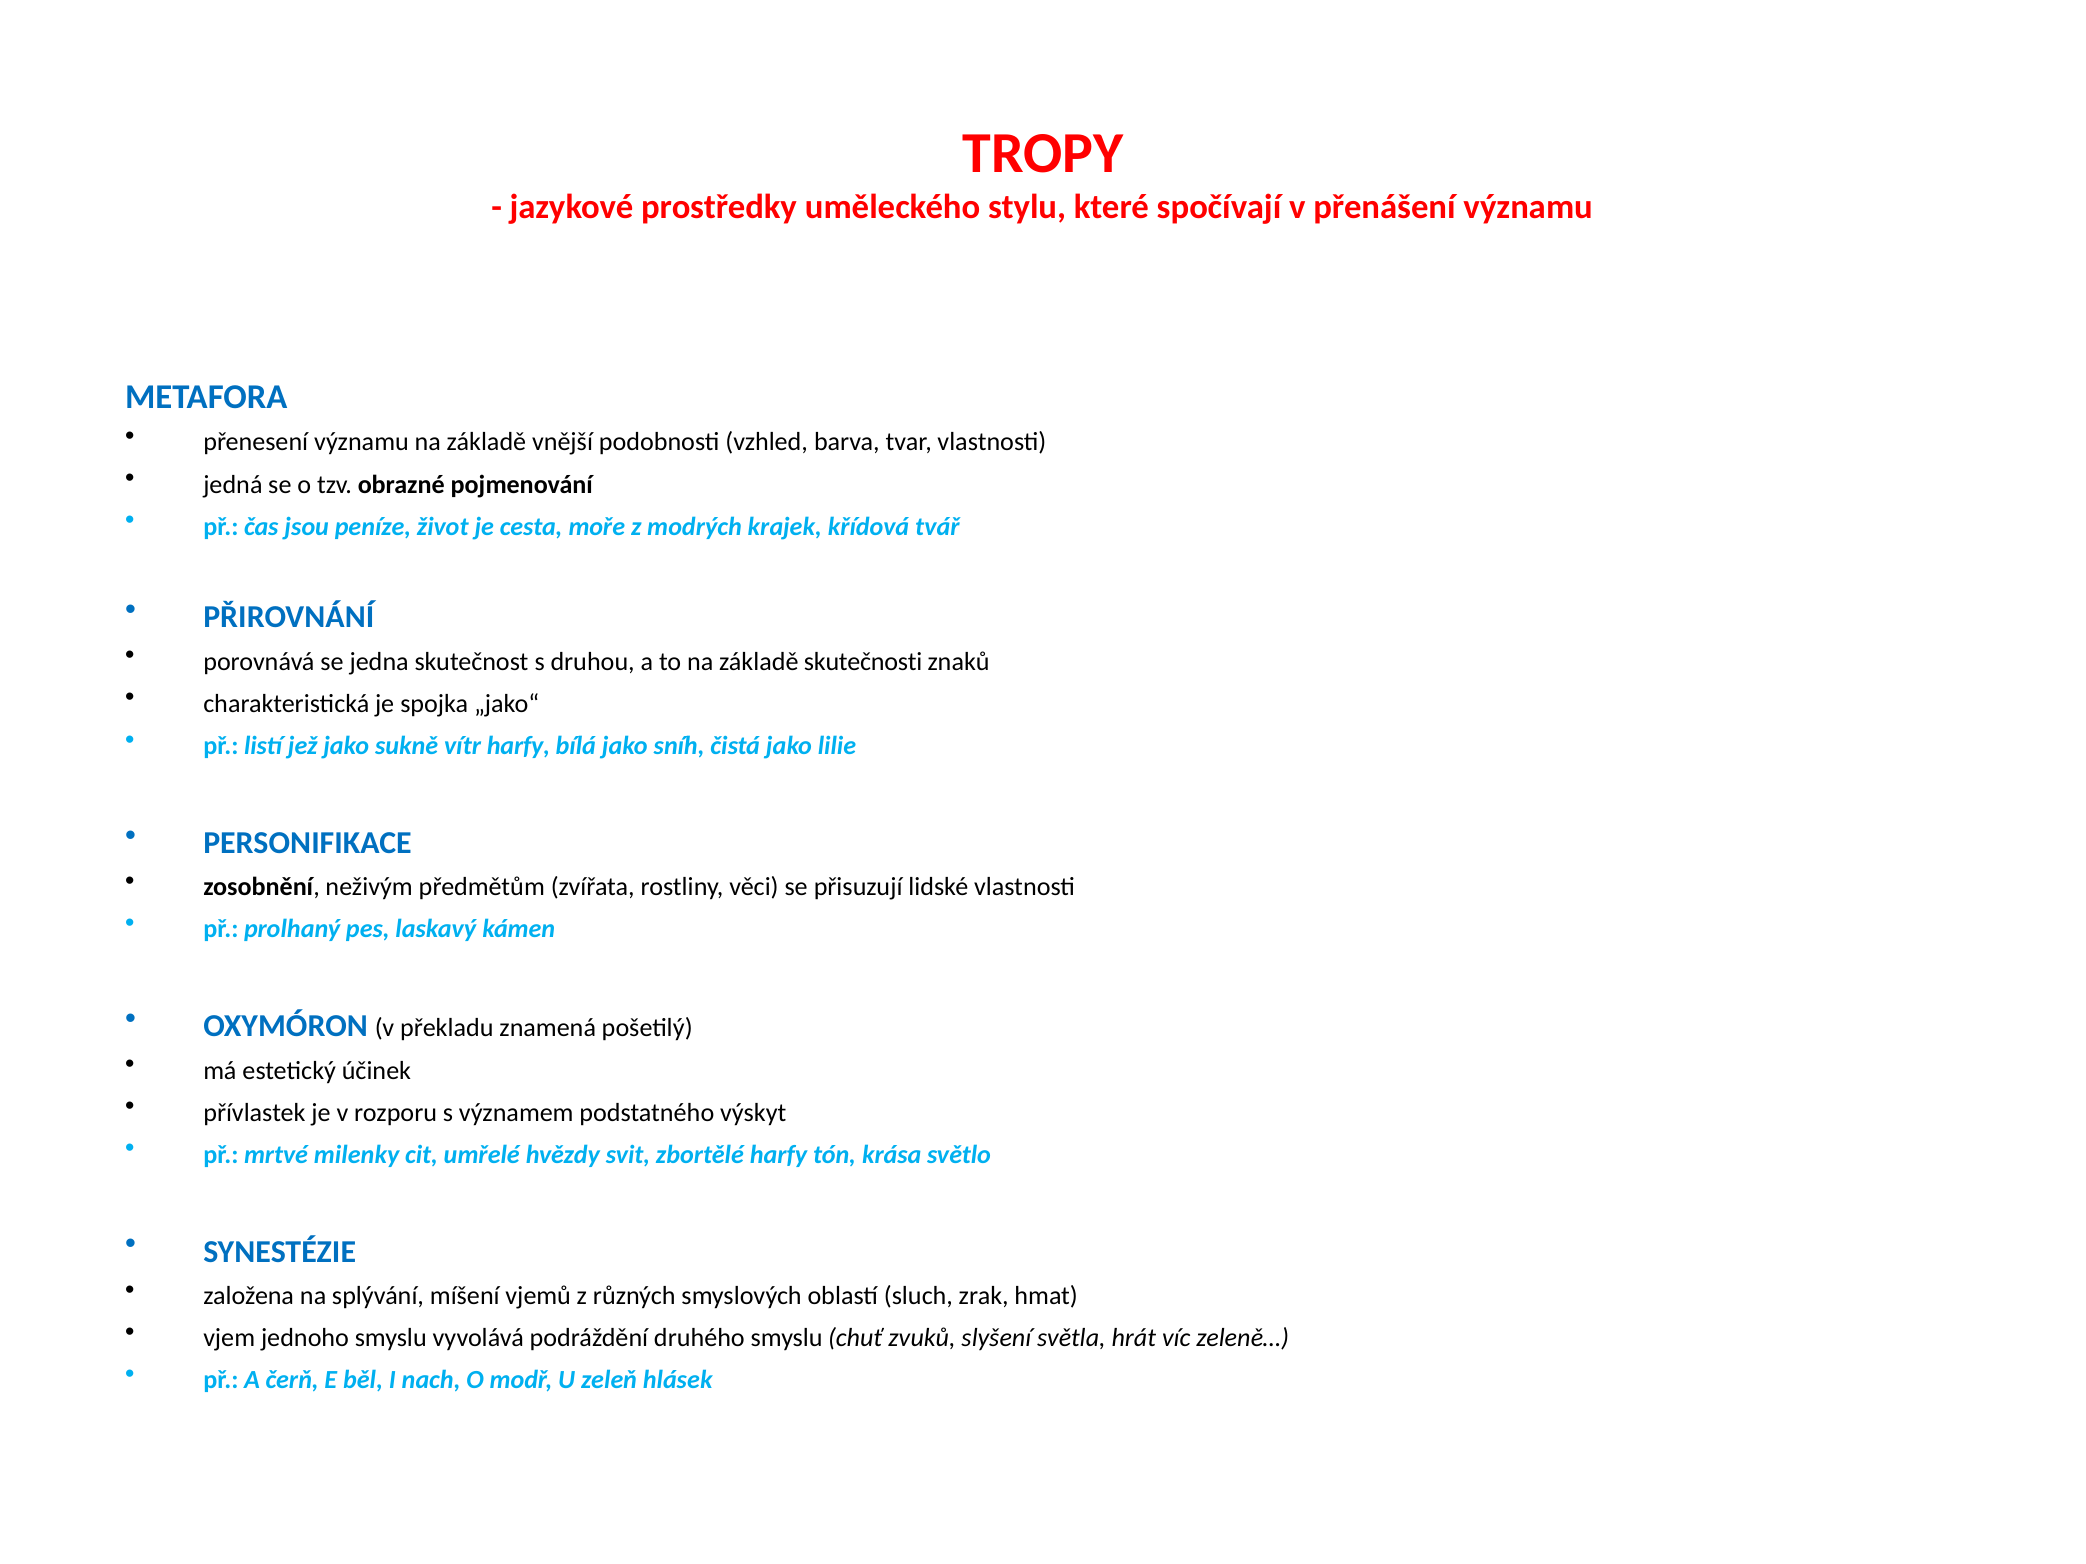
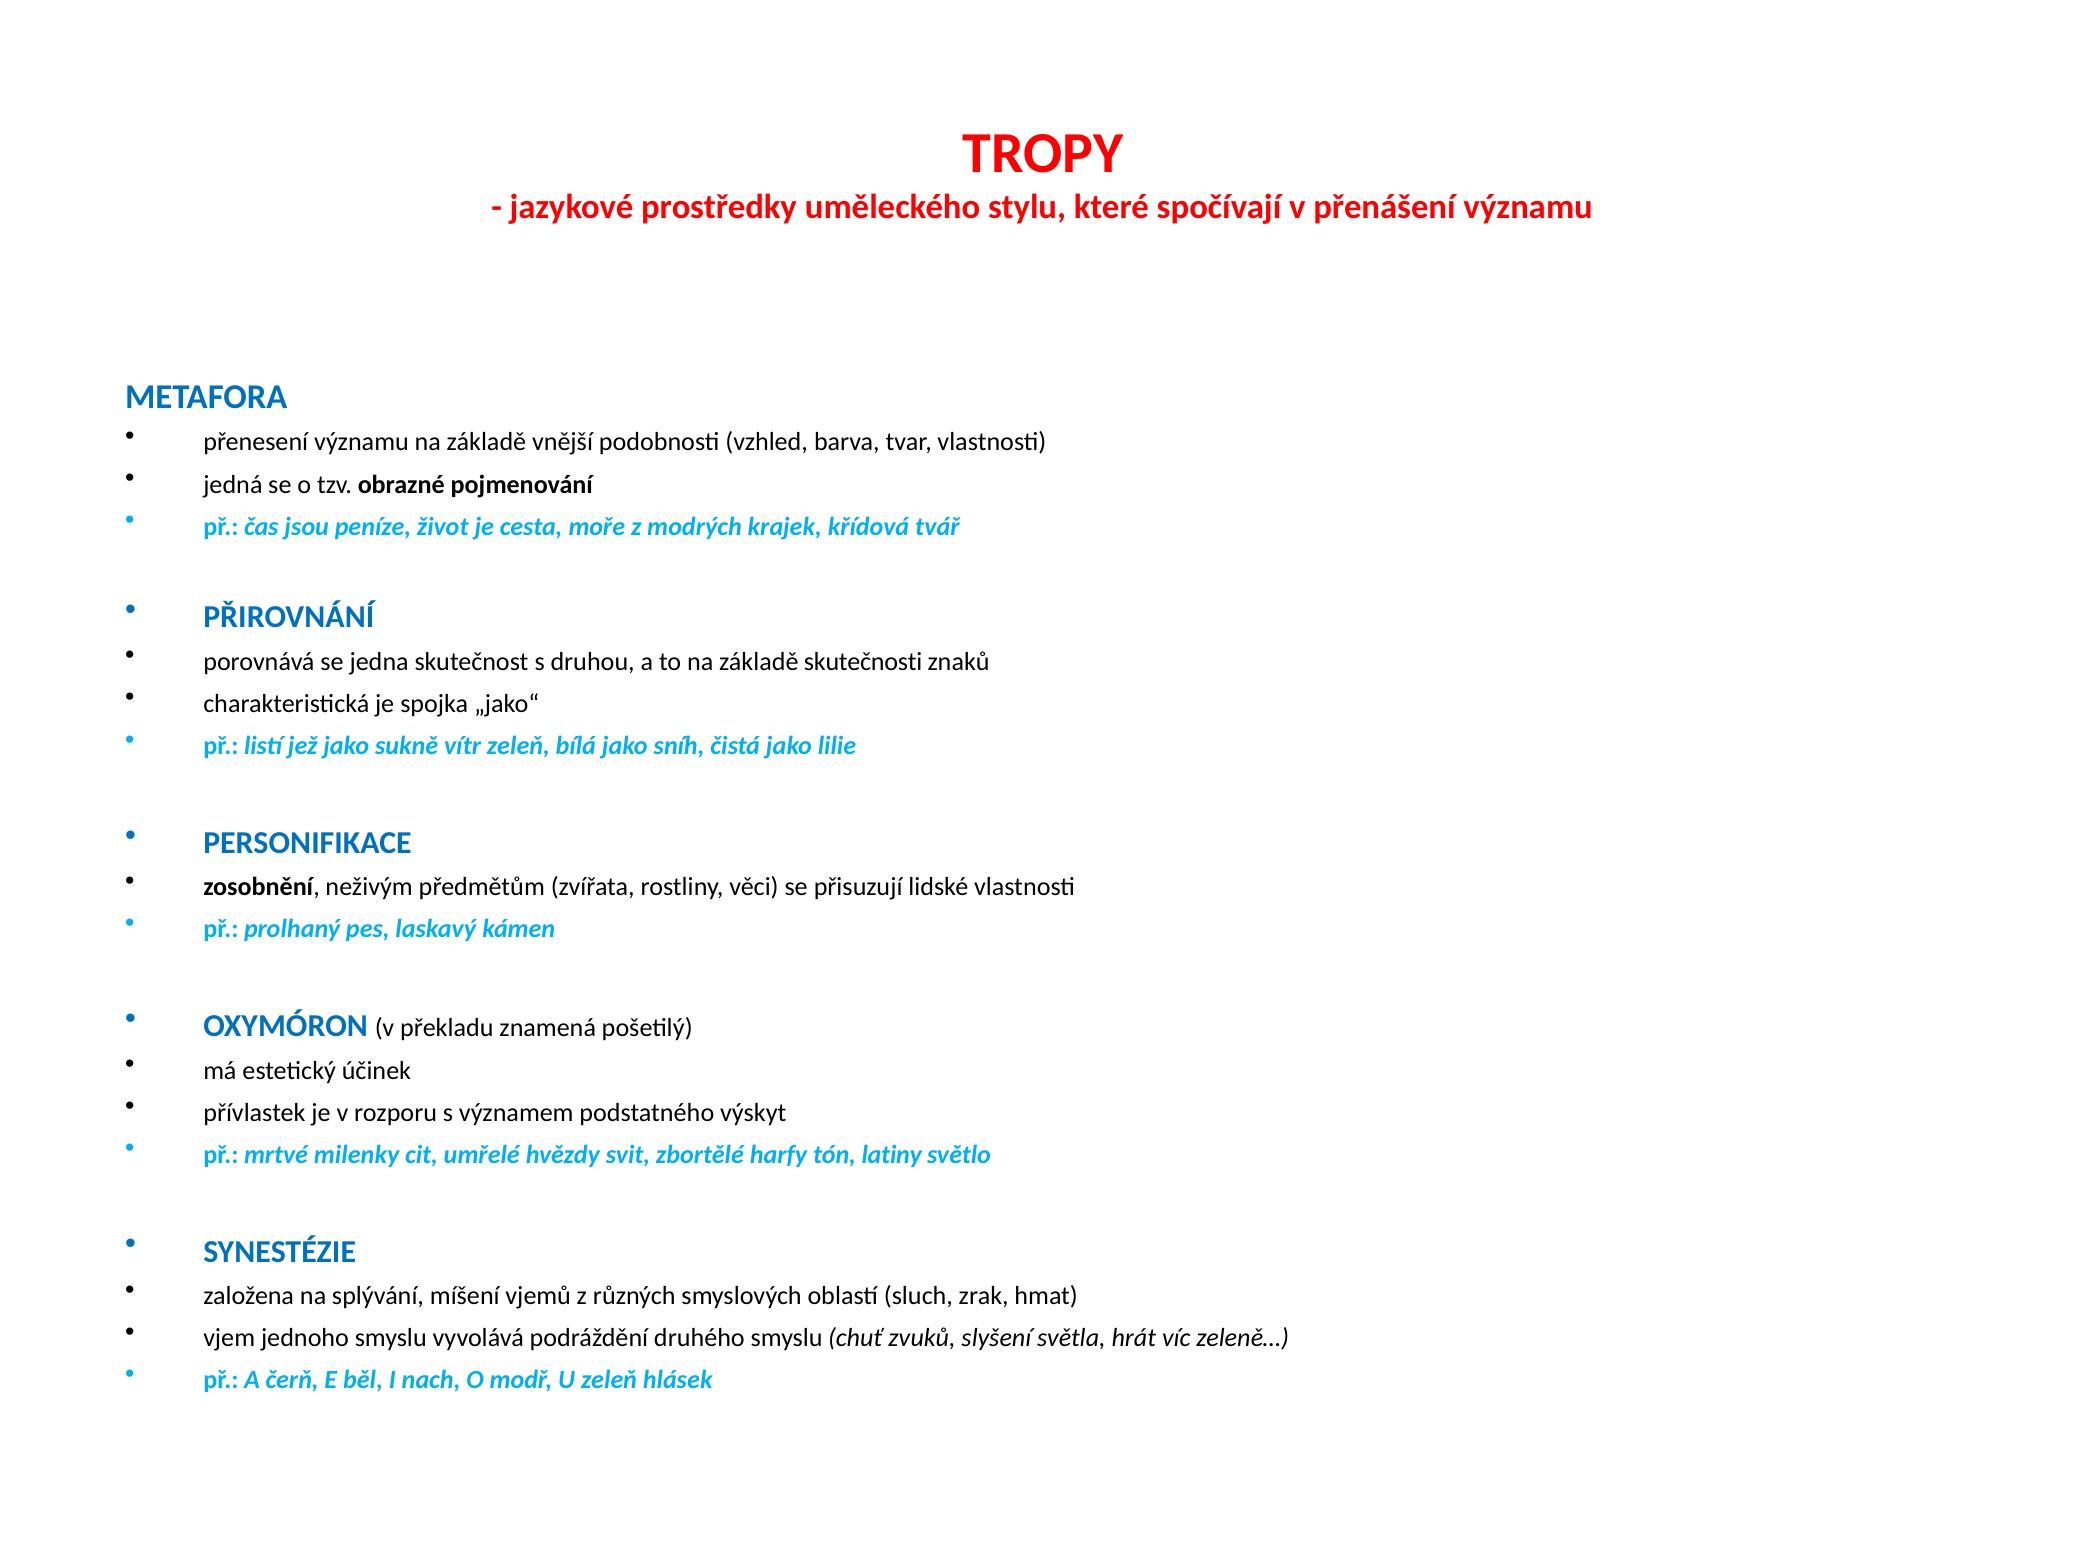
vítr harfy: harfy -> zeleň (518, 746)
krása: krása -> latiny (892, 1155)
